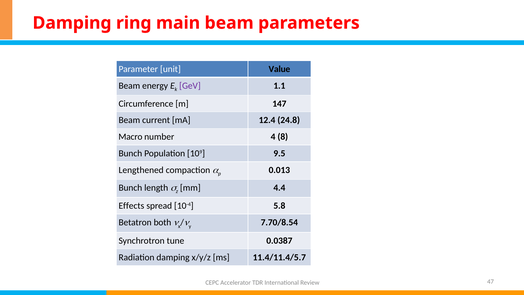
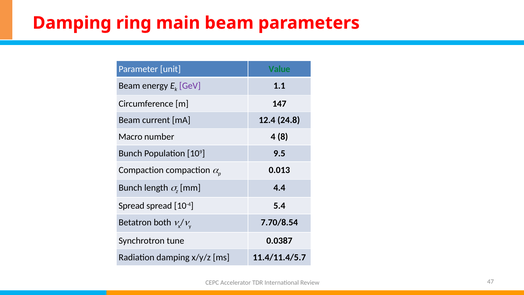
Value colour: black -> green (279, 69)
Lengthened: Lengthened -> Compaction (141, 170)
Effects: Effects -> Spread (131, 206)
5.8: 5.8 -> 5.4 (279, 206)
